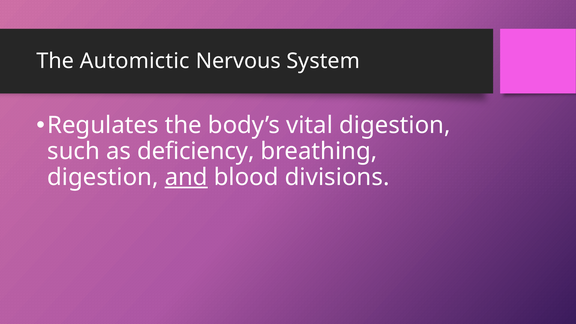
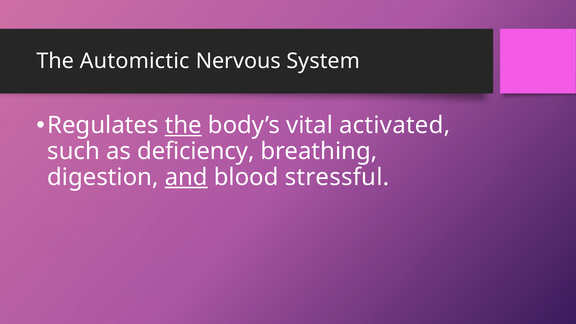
the underline: none -> present (183, 125)
vital digestion: digestion -> activated (395, 125)
divisions: divisions -> stressful (337, 177)
